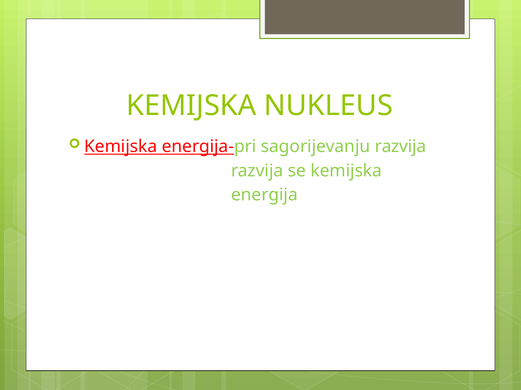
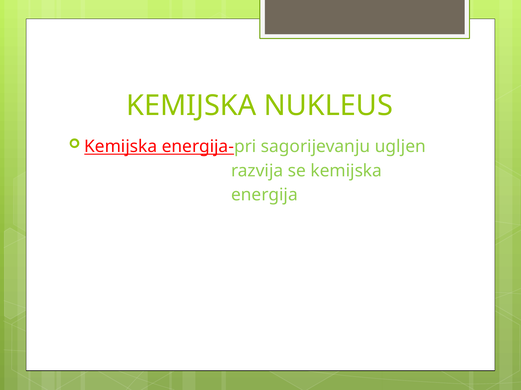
sagorijevanju razvija: razvija -> ugljen (400, 147)
